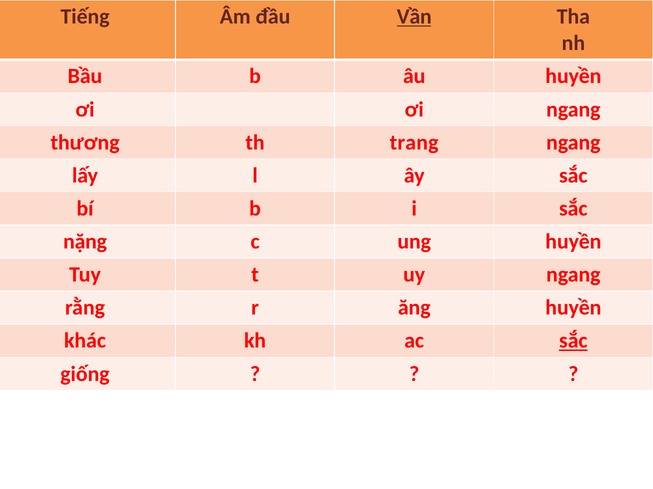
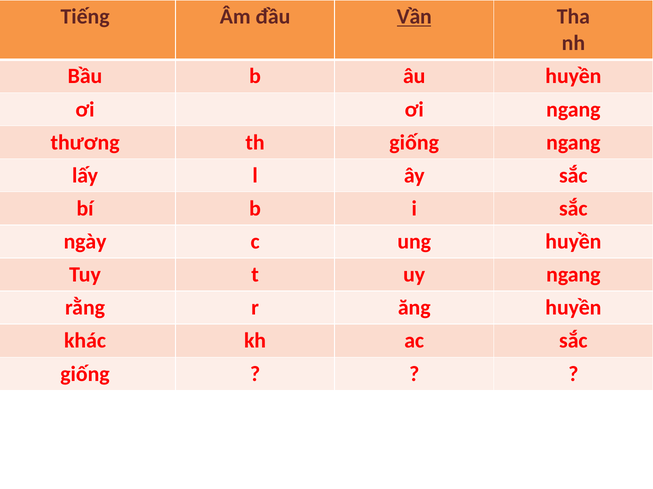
th trang: trang -> giống (414, 143)
nặng: nặng -> ngày (85, 242)
sắc underline: present -> none (573, 341)
